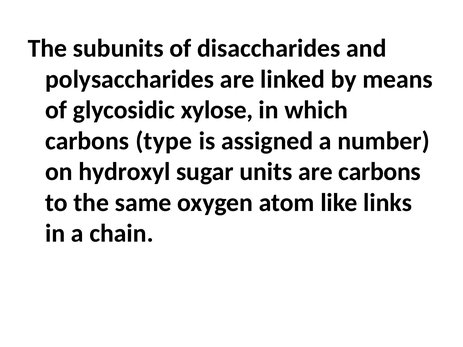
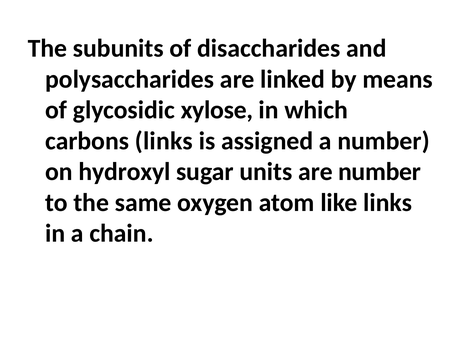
carbons type: type -> links (164, 141)
are carbons: carbons -> number (380, 172)
